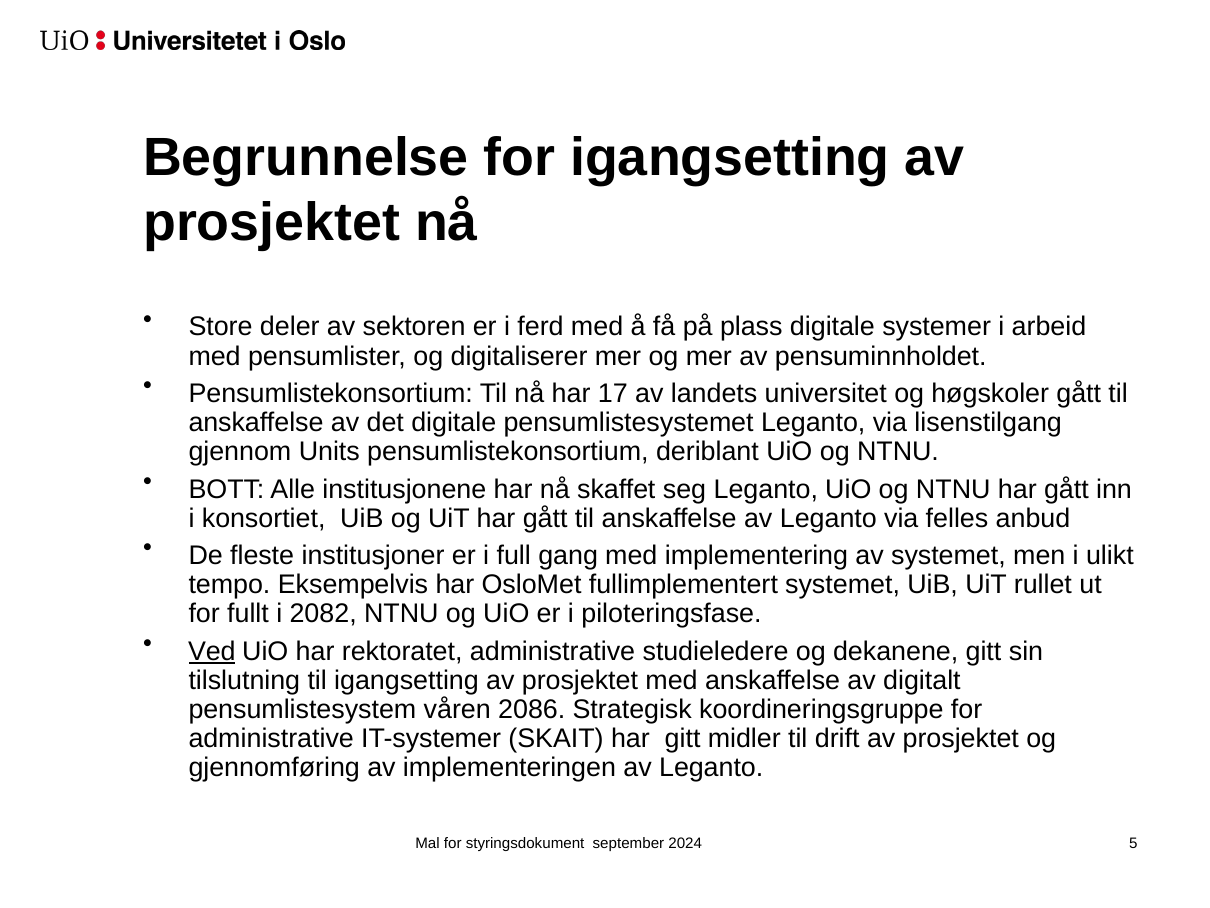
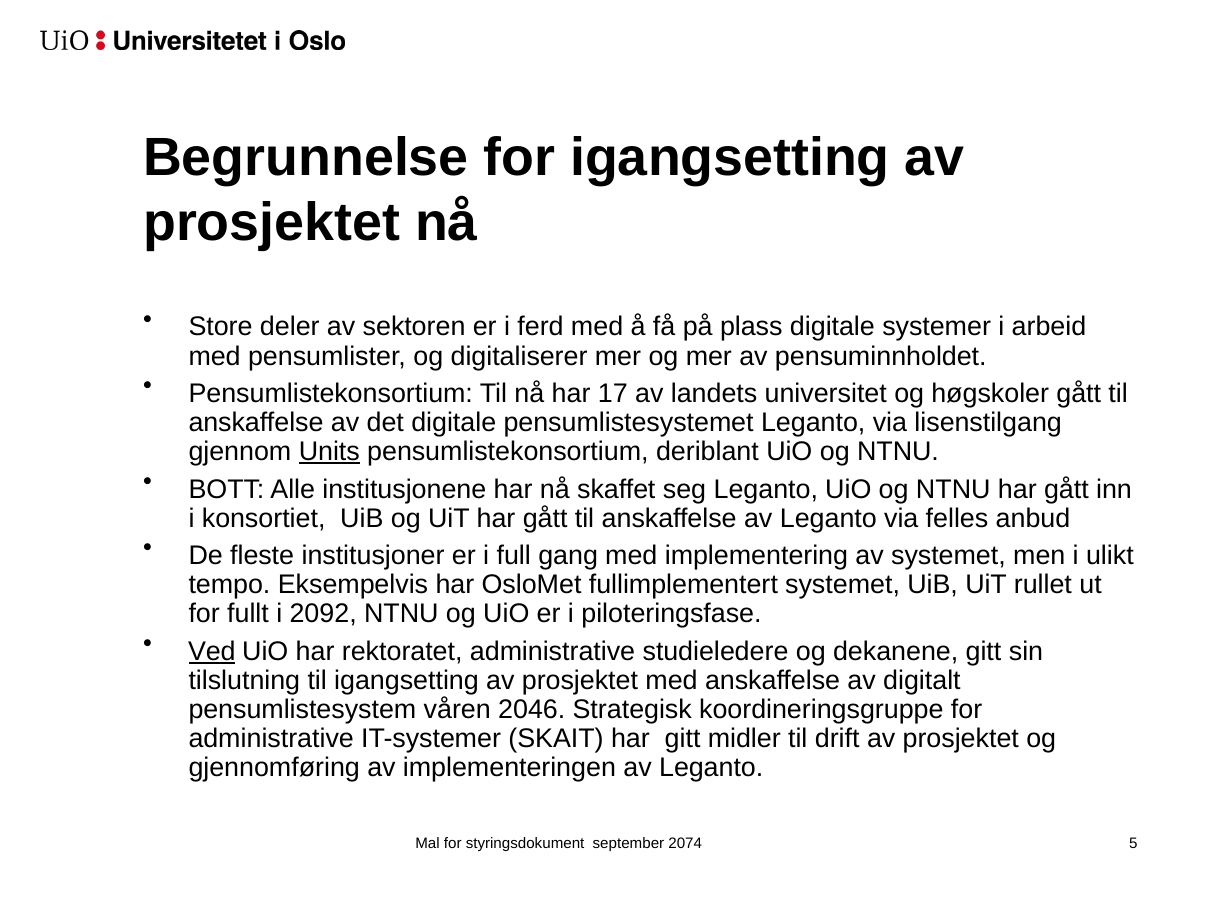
Units underline: none -> present (329, 451)
2082: 2082 -> 2092 (323, 613)
2086: 2086 -> 2046 (532, 709)
2024: 2024 -> 2074 (685, 843)
